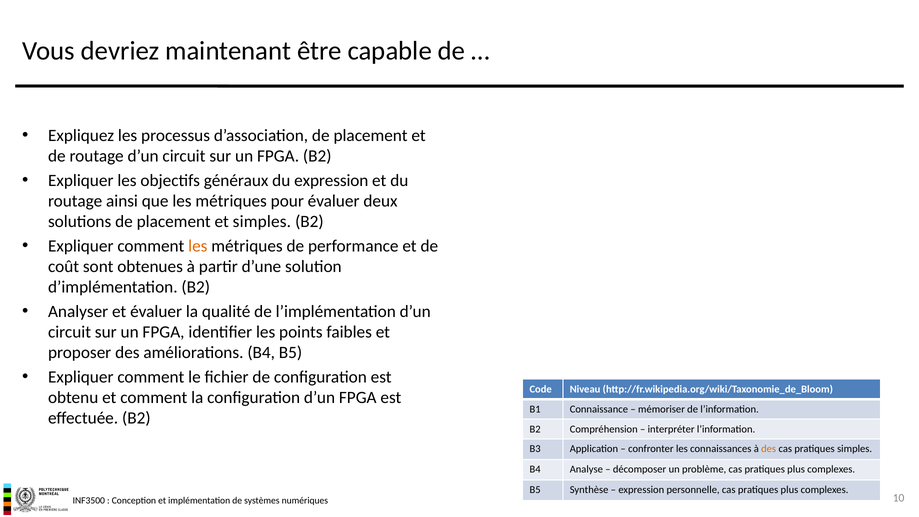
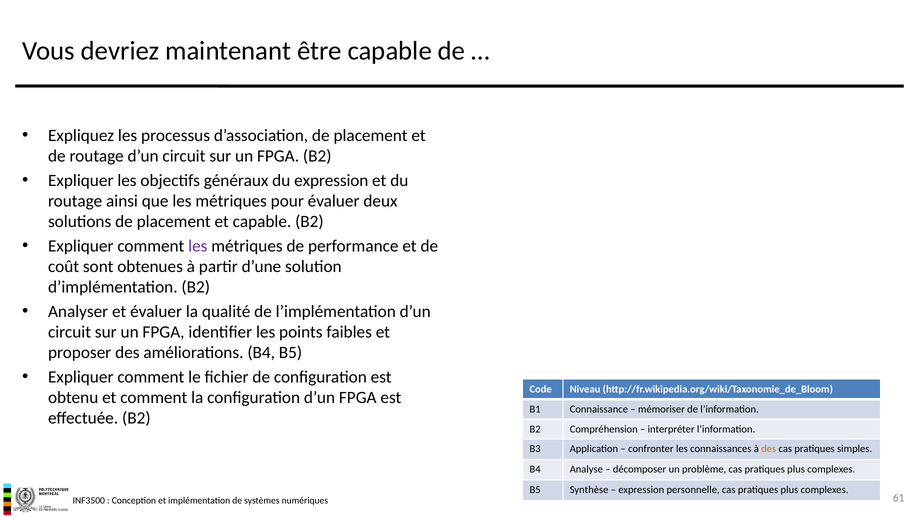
et simples: simples -> capable (262, 222)
les colour: orange -> purple (198, 246)
10: 10 -> 61 (899, 498)
